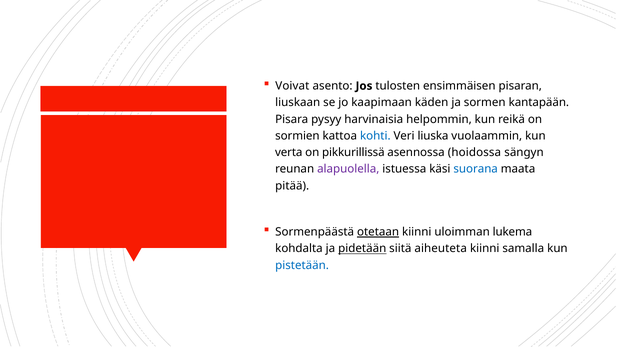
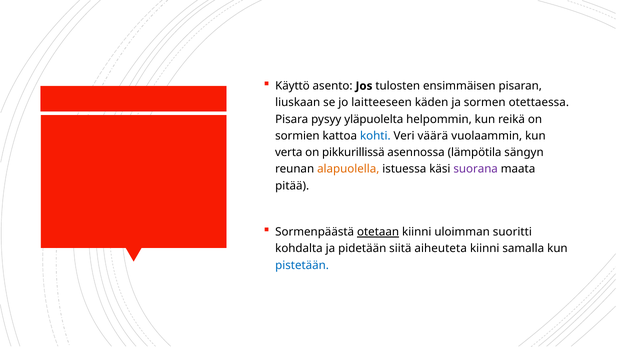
Voivat: Voivat -> Käyttö (292, 86)
kaapimaan: kaapimaan -> laitteeseen (382, 103)
kantapään: kantapään -> otettaessa (539, 103)
harvinaisia: harvinaisia -> yläpuolelta (374, 119)
liuska: liuska -> väärä (433, 136)
hoidossa: hoidossa -> lämpötila (475, 153)
alapuolella colour: purple -> orange (348, 169)
suorana colour: blue -> purple (476, 169)
lukema: lukema -> suoritti (512, 232)
pidetään underline: present -> none (362, 249)
